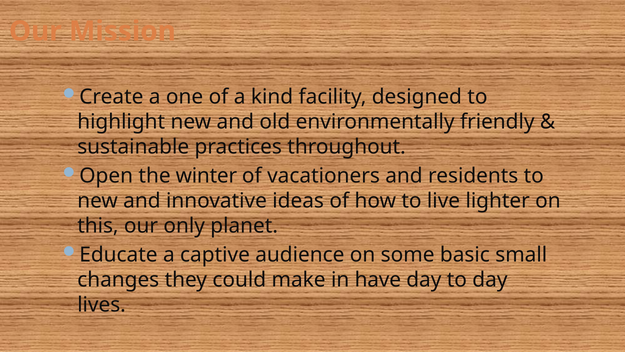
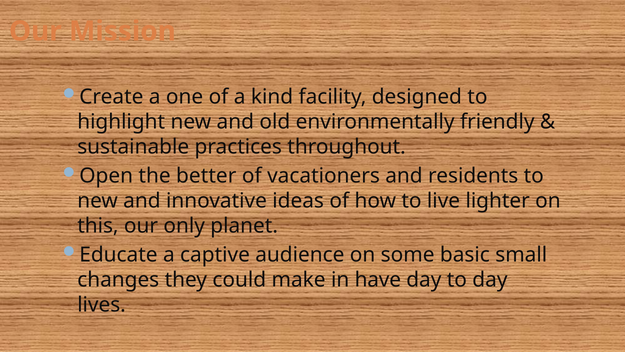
winter: winter -> better (206, 176)
